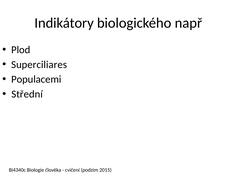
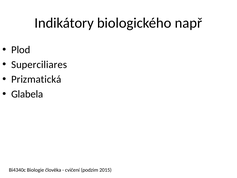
Populacemi: Populacemi -> Prizmatická (36, 79)
Střední: Střední -> Glabela (27, 94)
